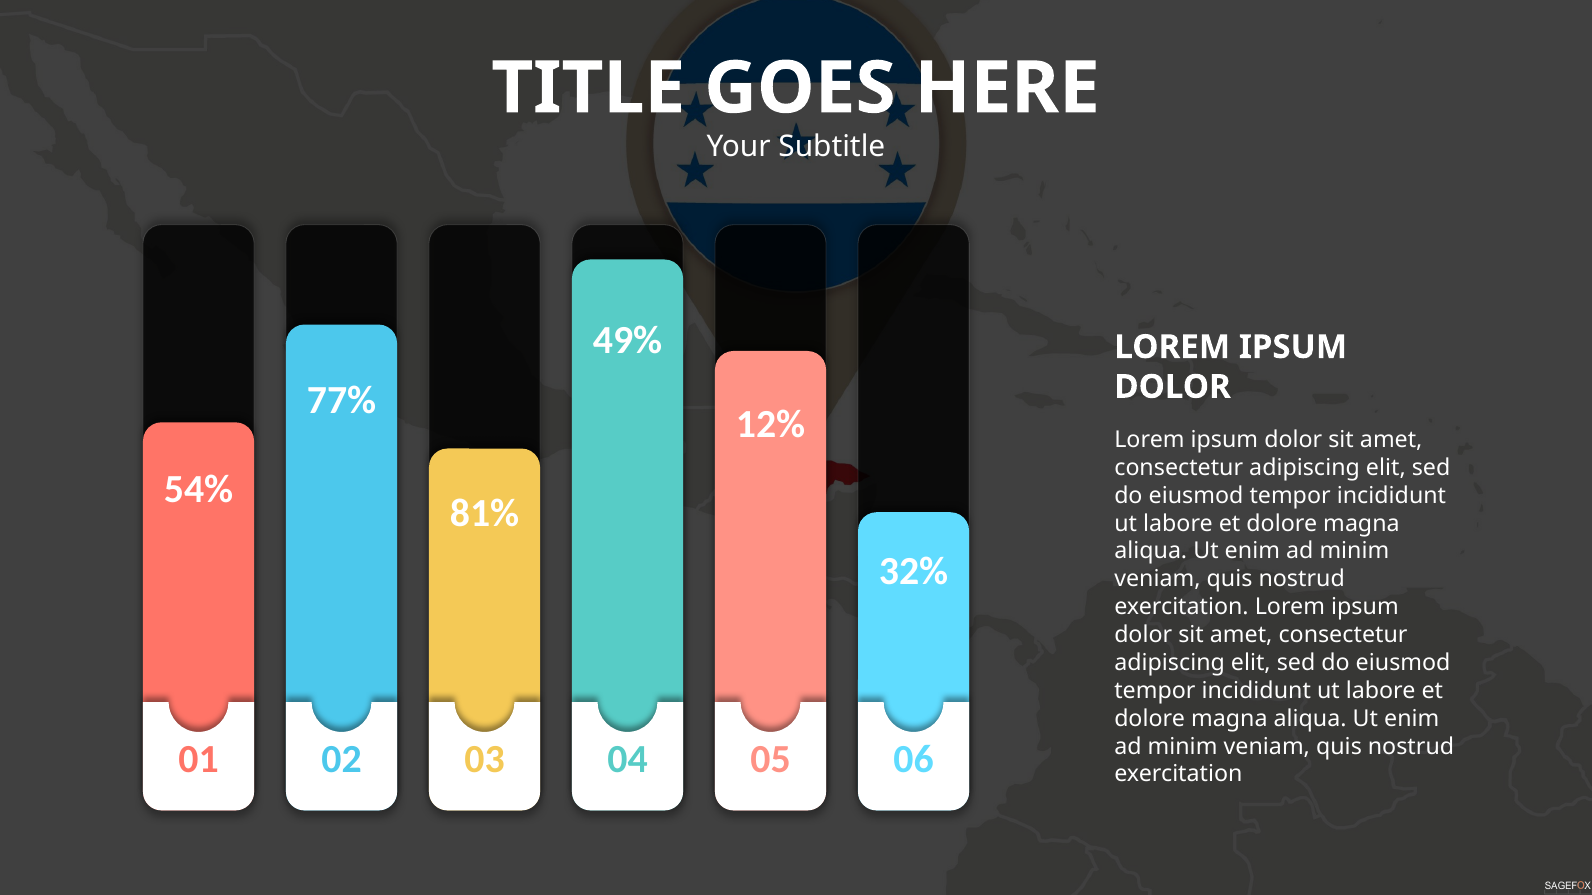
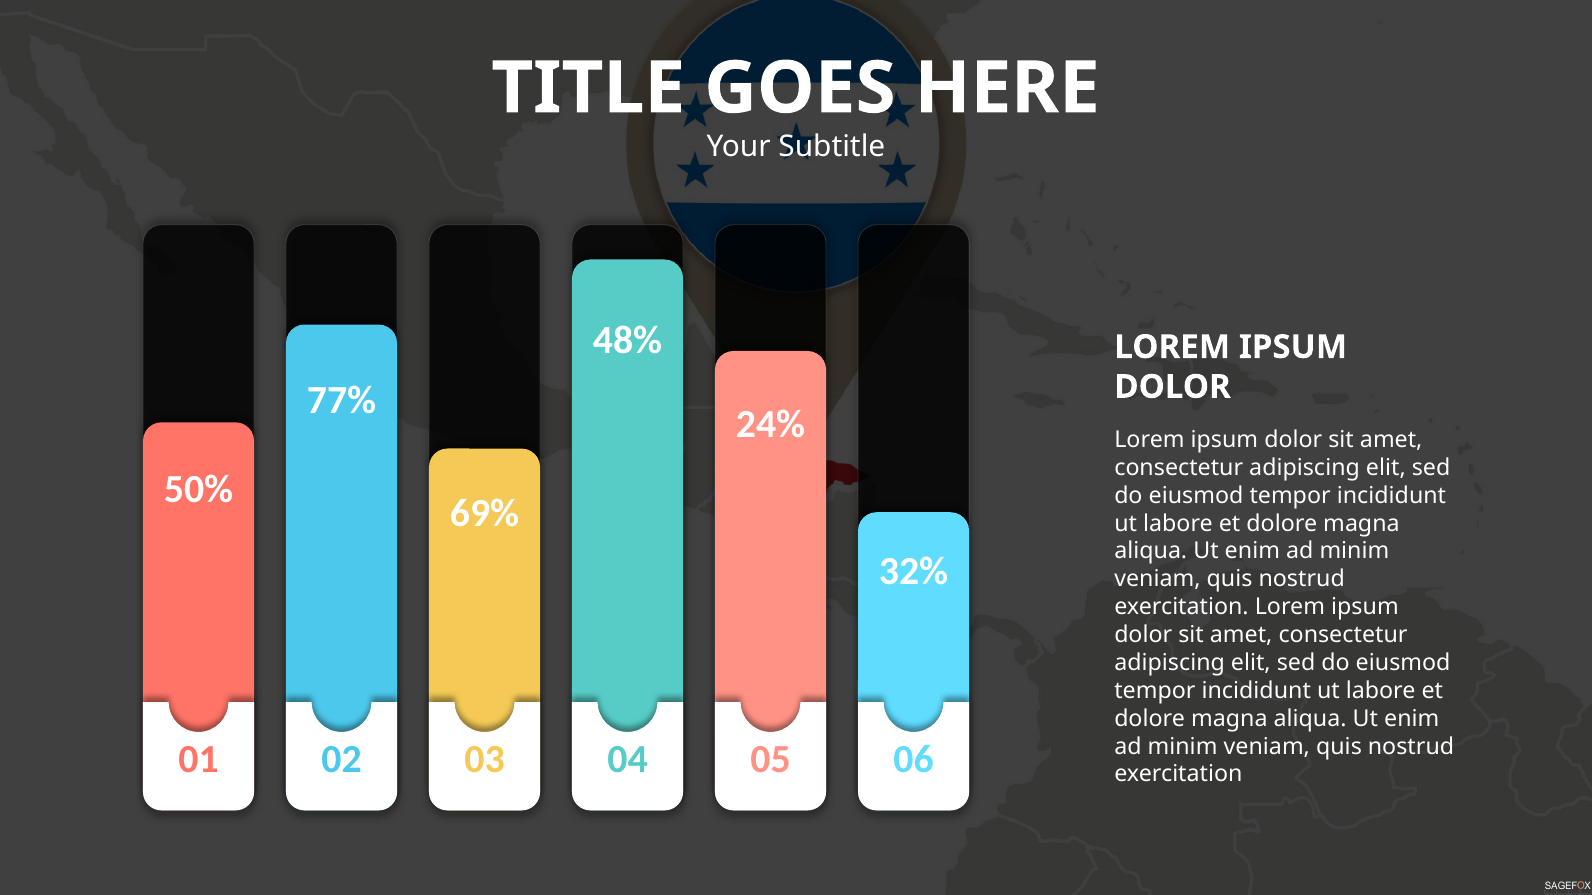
49%: 49% -> 48% (628, 341)
12%: 12% -> 24% (771, 424)
54%: 54% -> 50% (199, 489)
81%: 81% -> 69% (485, 513)
